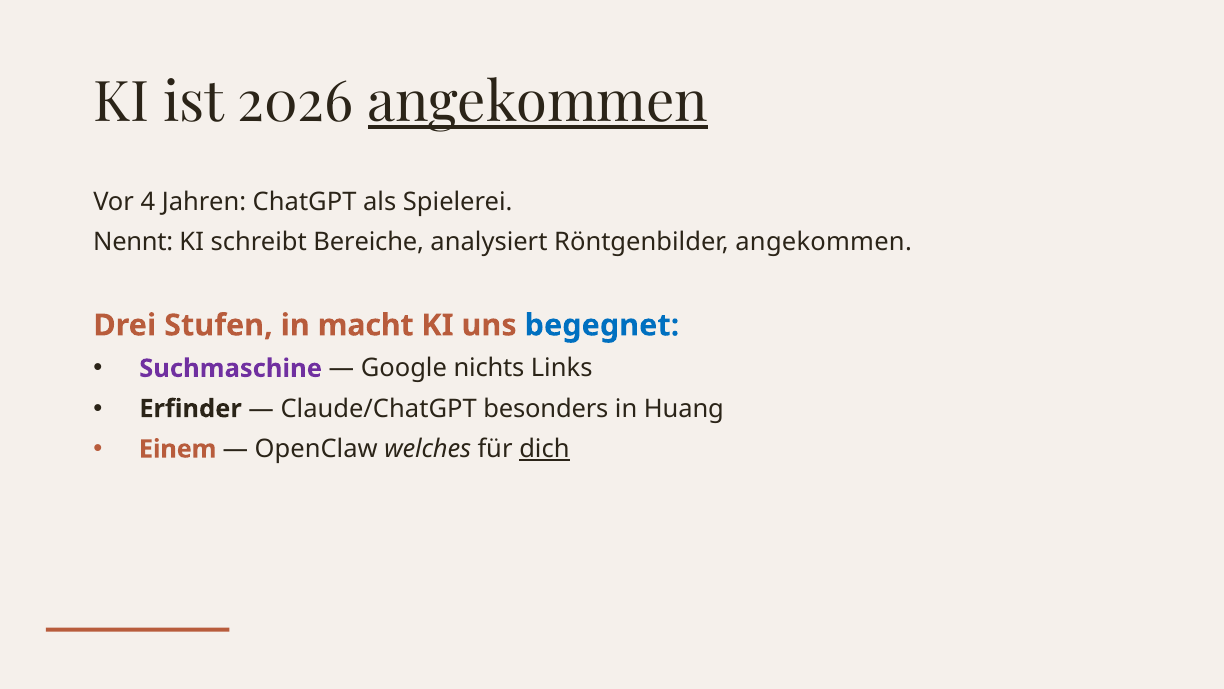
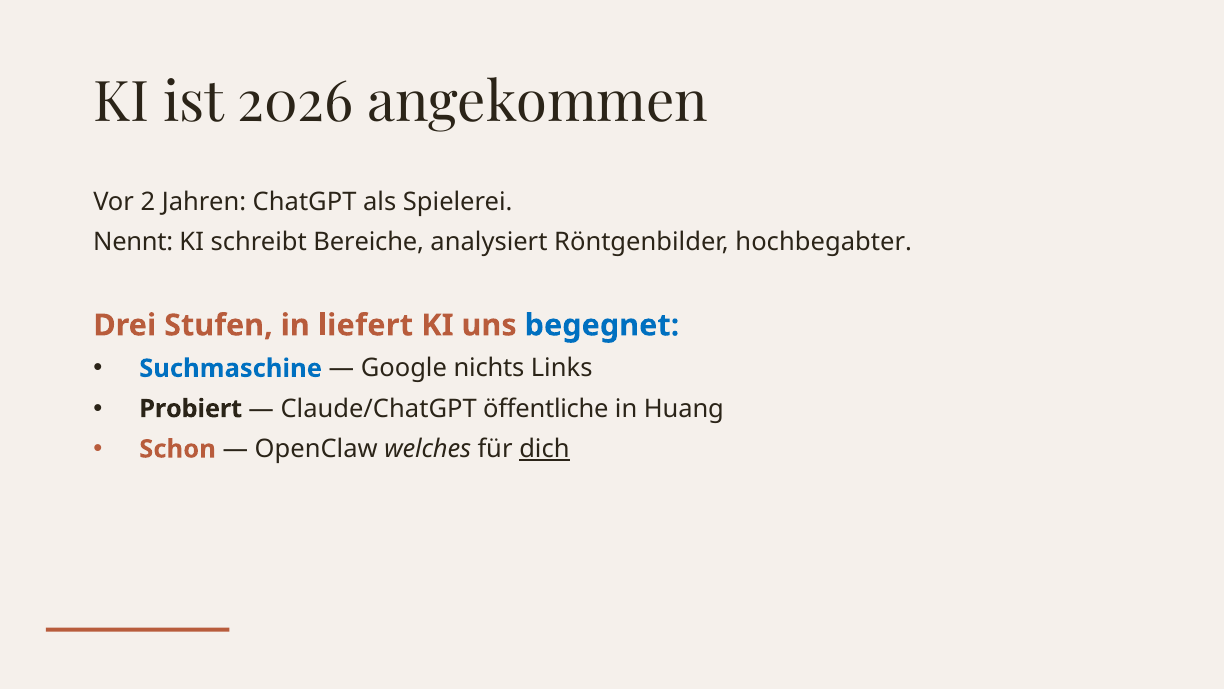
angekommen underline: present -> none (538, 103)
4: 4 -> 2 (148, 201)
Röntgenbilder angekommen: angekommen -> hochbegabter (824, 242)
macht: macht -> liefert (365, 325)
Suchmaschine colour: purple -> blue (231, 368)
Erfinder: Erfinder -> Probiert (191, 408)
besonders: besonders -> öffentliche (546, 408)
Einem: Einem -> Schon (178, 449)
